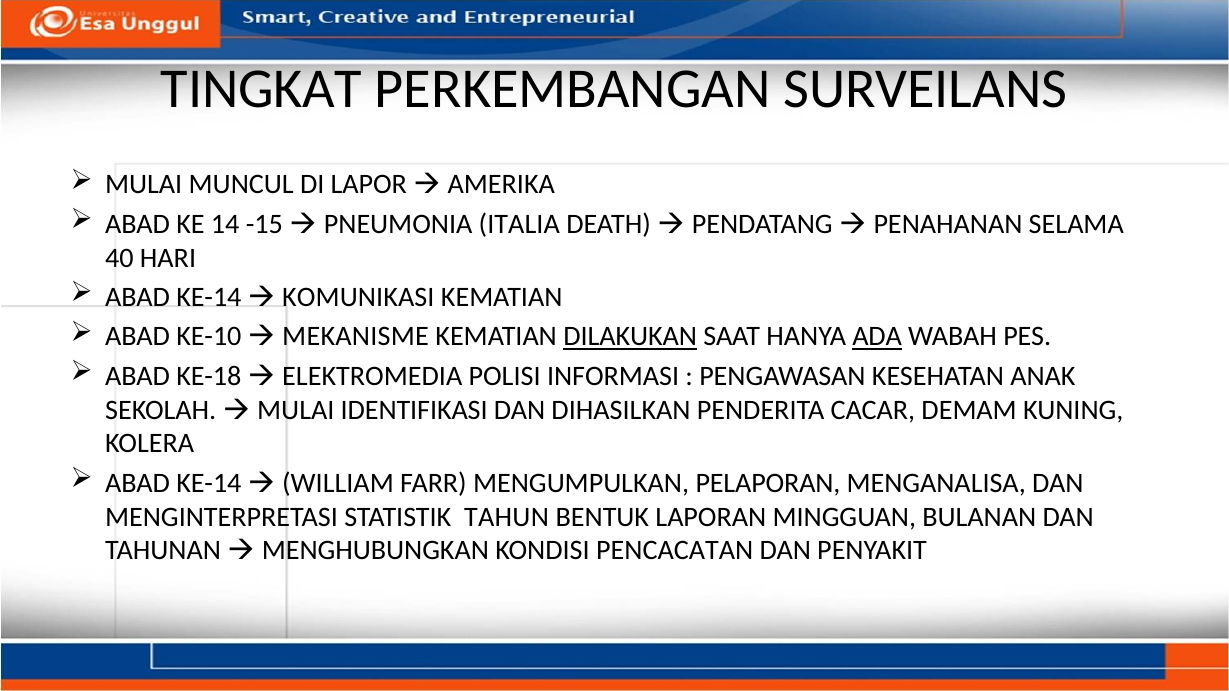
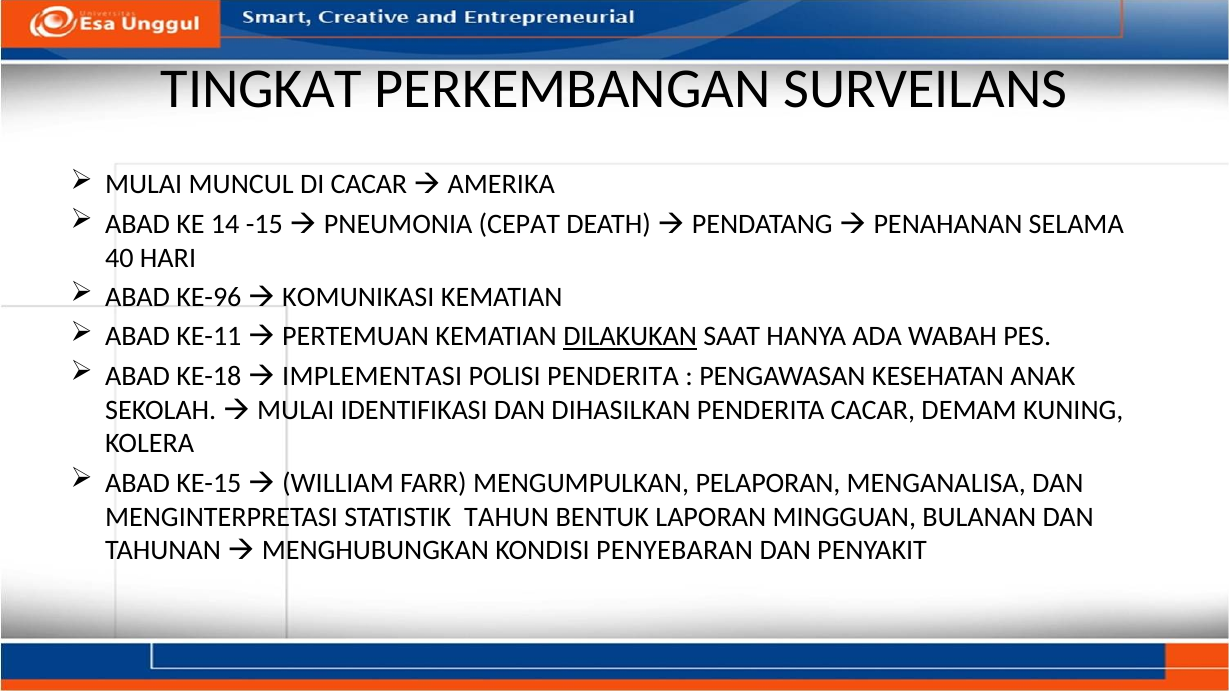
DI LAPOR: LAPOR -> CACAR (369, 185)
ITALIA: ITALIA -> CEPAT (519, 224)
KE-14: KE-14 -> KE-96 (209, 297)
KE-10: KE-10 -> KE-11 (209, 337)
MEKANISME: MEKANISME -> PERTEMUAN (356, 337)
ADA underline: present -> none (877, 337)
ELEKTROMEDIA: ELEKTROMEDIA -> IMPLEMENTASI (372, 376)
POLISI INFORMASI: INFORMASI -> PENDERITA (613, 376)
KE-14: KE-14 -> KE-15 (209, 483)
PENCACATAN: PENCACATAN -> PENYEBARAN (675, 551)
